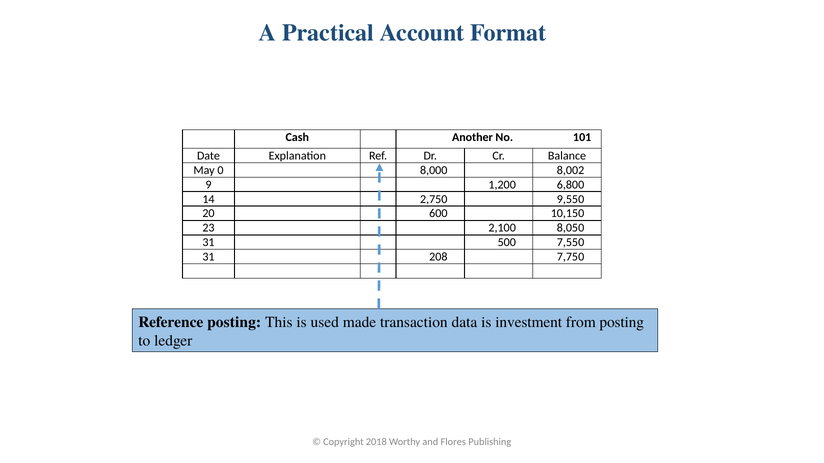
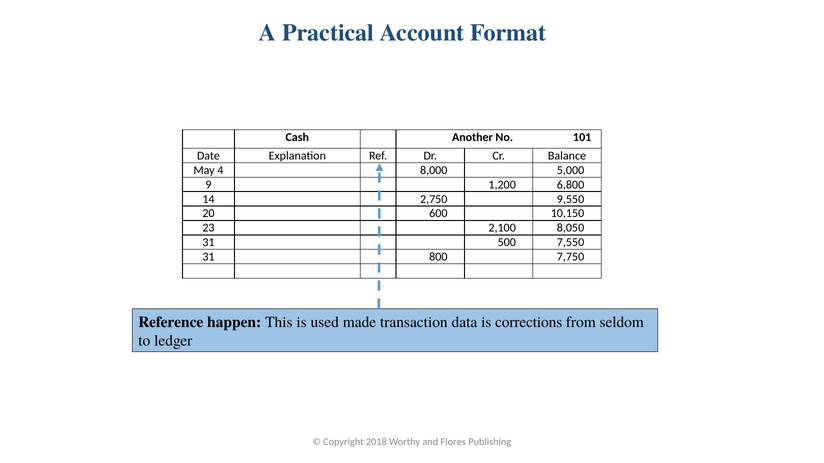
0: 0 -> 4 (220, 170)
8,002: 8,002 -> 5,000 (571, 170)
208: 208 -> 800 (438, 257)
Reference posting: posting -> happen (234, 322)
investment: investment -> corrections (529, 322)
from posting: posting -> seldom (622, 322)
